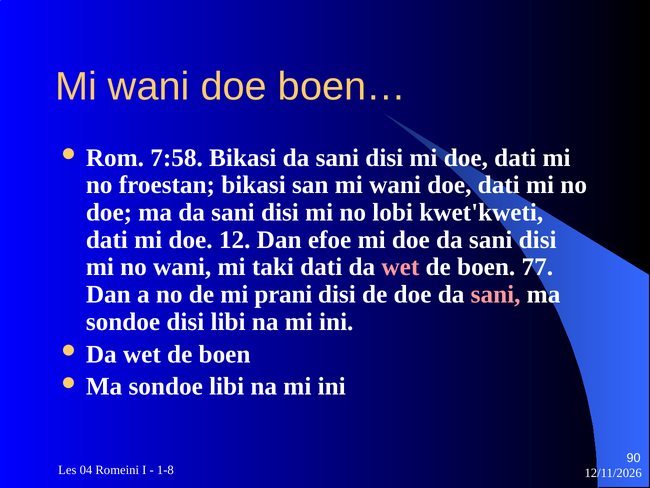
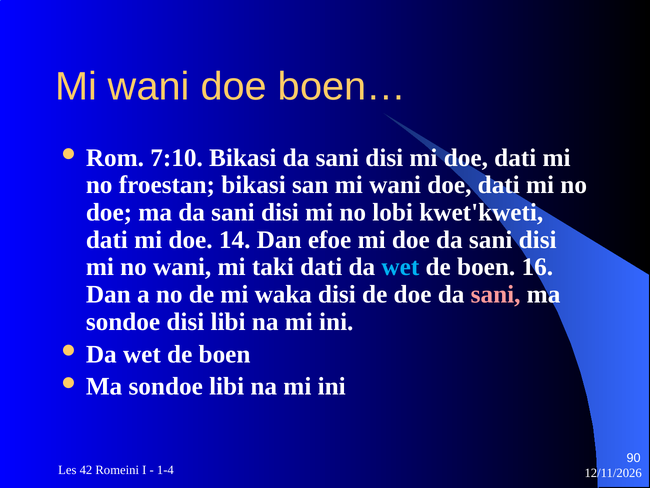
7:58: 7:58 -> 7:10 (177, 158)
12: 12 -> 14 (235, 240)
wet colour: pink -> light blue (400, 267)
77: 77 -> 16 (537, 267)
prani: prani -> waka (283, 294)
04: 04 -> 42 (86, 470)
1-8: 1-8 -> 1-4 (165, 470)
